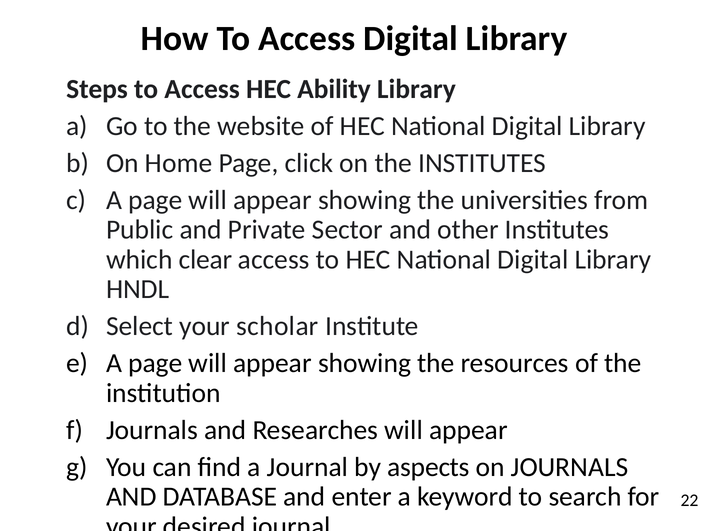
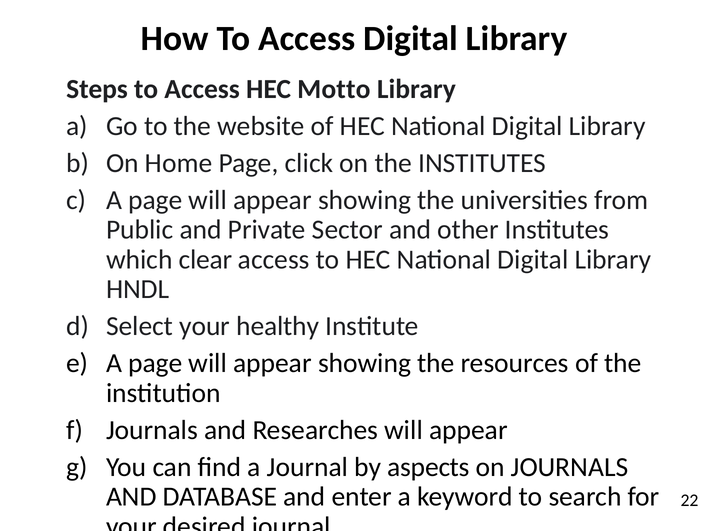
Ability: Ability -> Motto (334, 89)
scholar: scholar -> healthy (278, 327)
